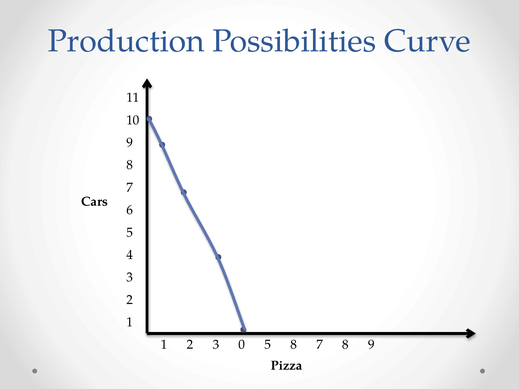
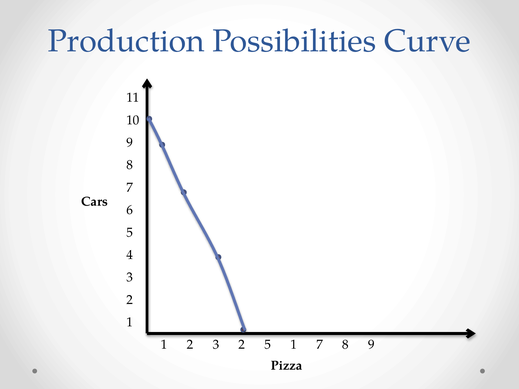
2 3 0: 0 -> 2 (242, 345)
5 8: 8 -> 1 (294, 345)
